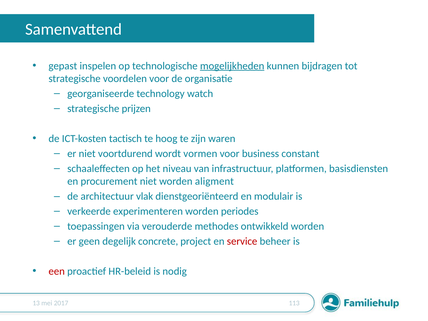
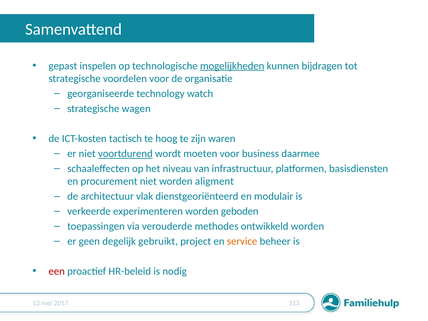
prijzen: prijzen -> wagen (136, 109)
voortdurend underline: none -> present (125, 154)
vormen: vormen -> moeten (200, 154)
constant: constant -> daarmee (301, 154)
periodes: periodes -> geboden (240, 211)
concrete: concrete -> gebruikt (158, 241)
service colour: red -> orange (242, 241)
